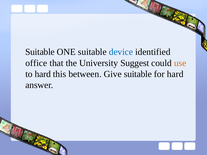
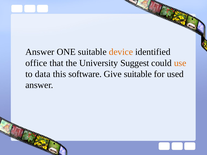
Suitable: Suitable -> Answer (40, 52)
device colour: blue -> orange (121, 52)
to hard: hard -> data (43, 74)
between: between -> software (85, 74)
for hard: hard -> used (175, 74)
